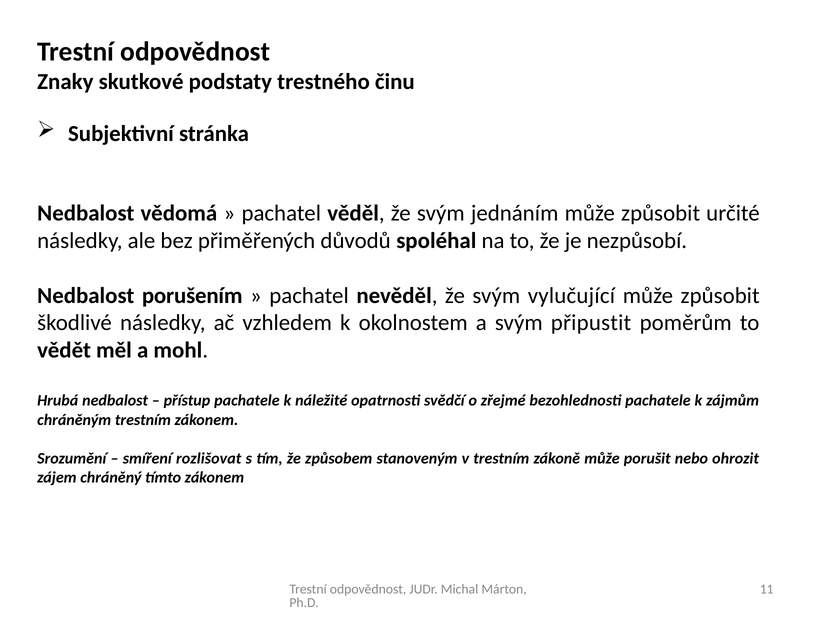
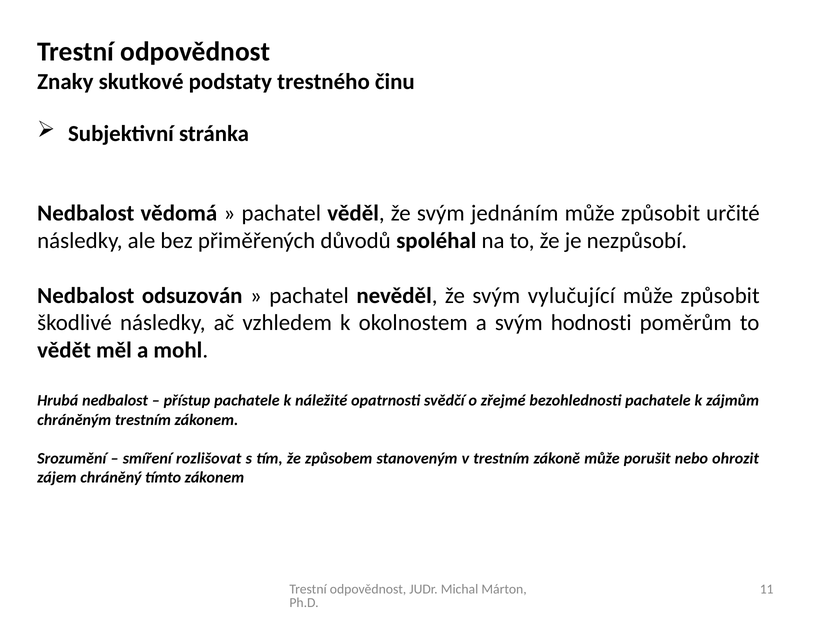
porušením: porušením -> odsuzován (192, 296)
připustit: připustit -> hodnosti (591, 323)
